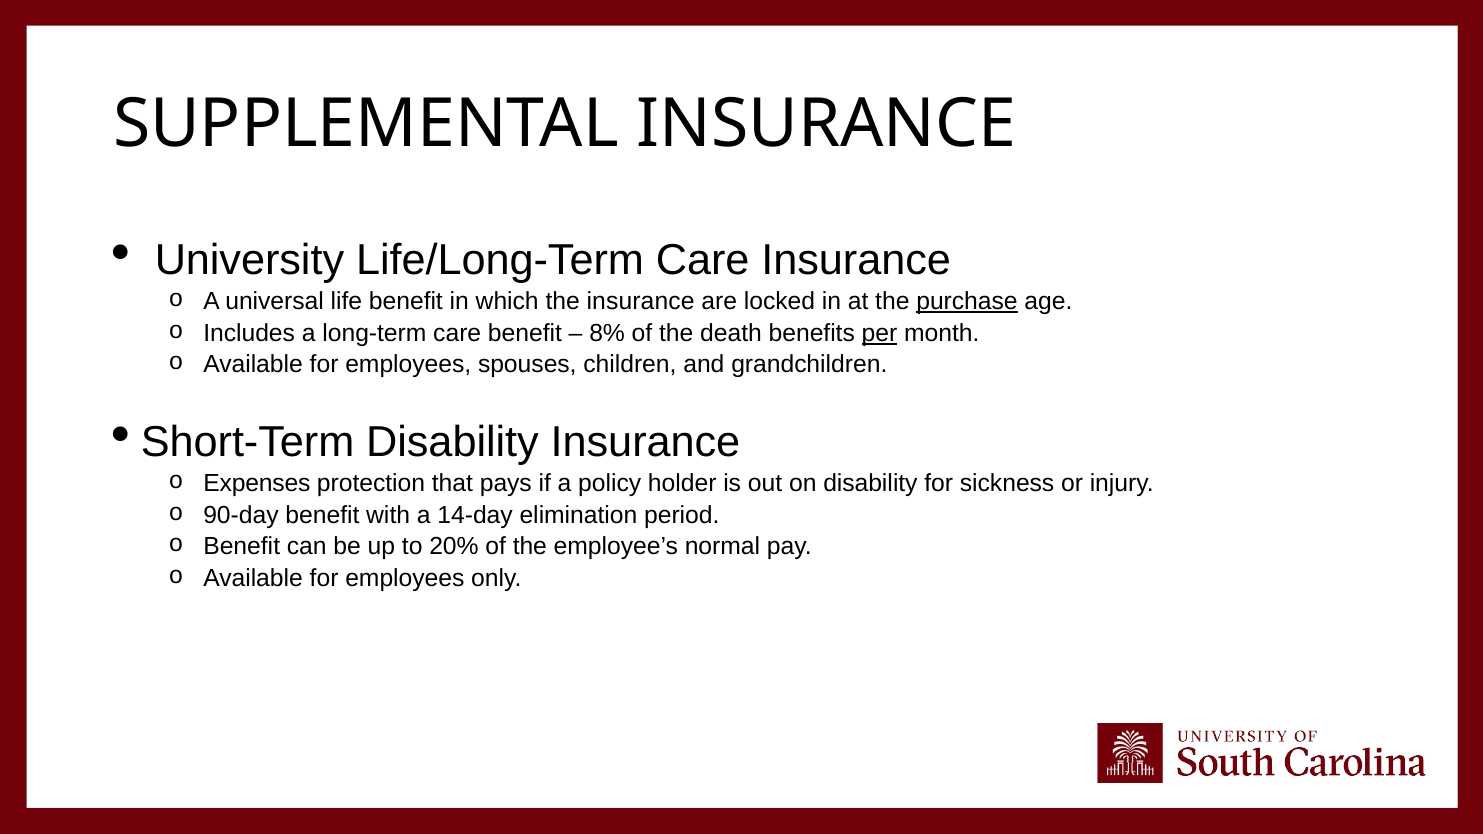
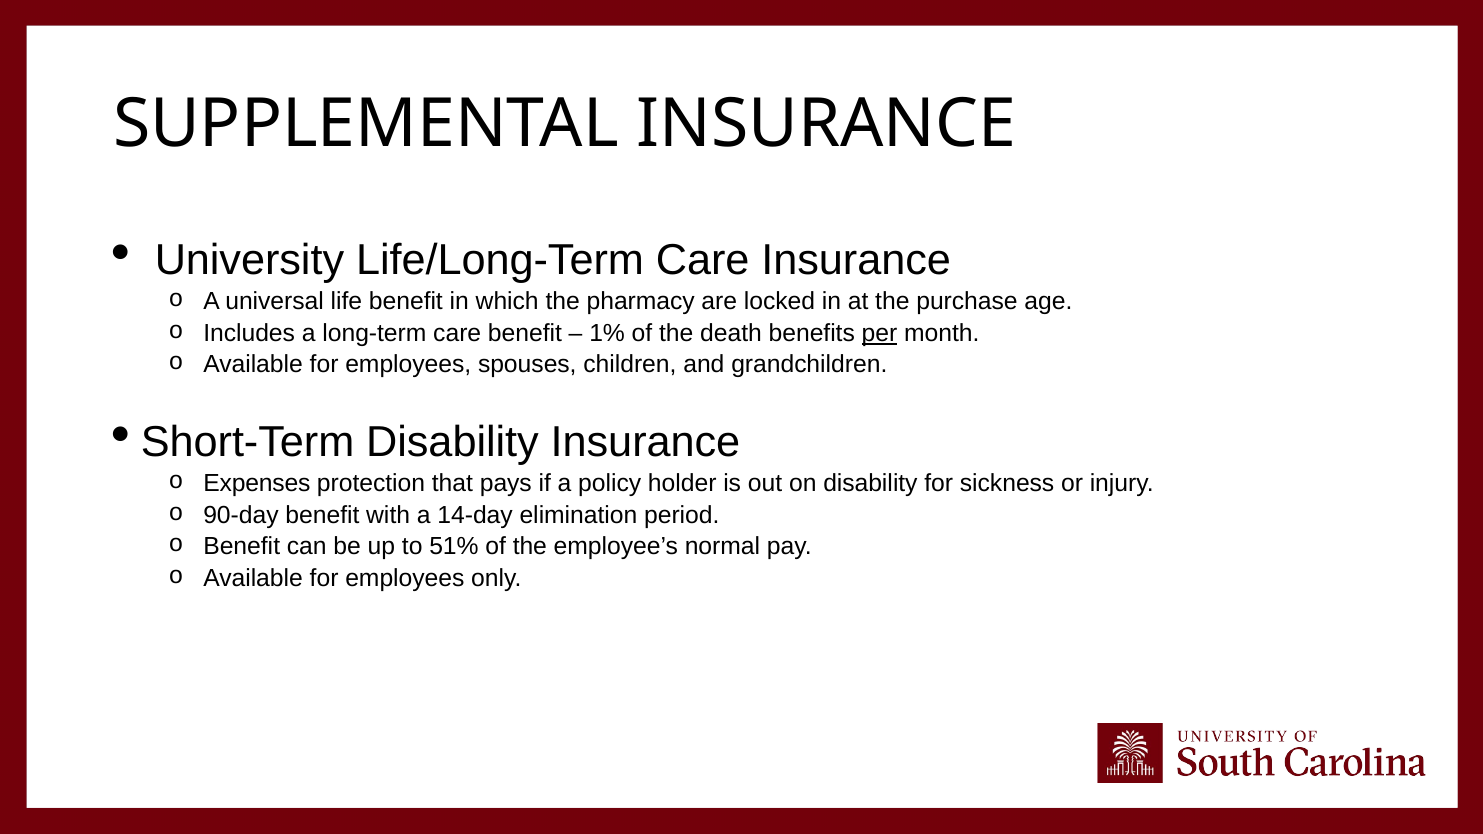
the insurance: insurance -> pharmacy (641, 302)
purchase underline: present -> none (967, 302)
8%: 8% -> 1% (607, 333)
20%: 20% -> 51% (454, 547)
